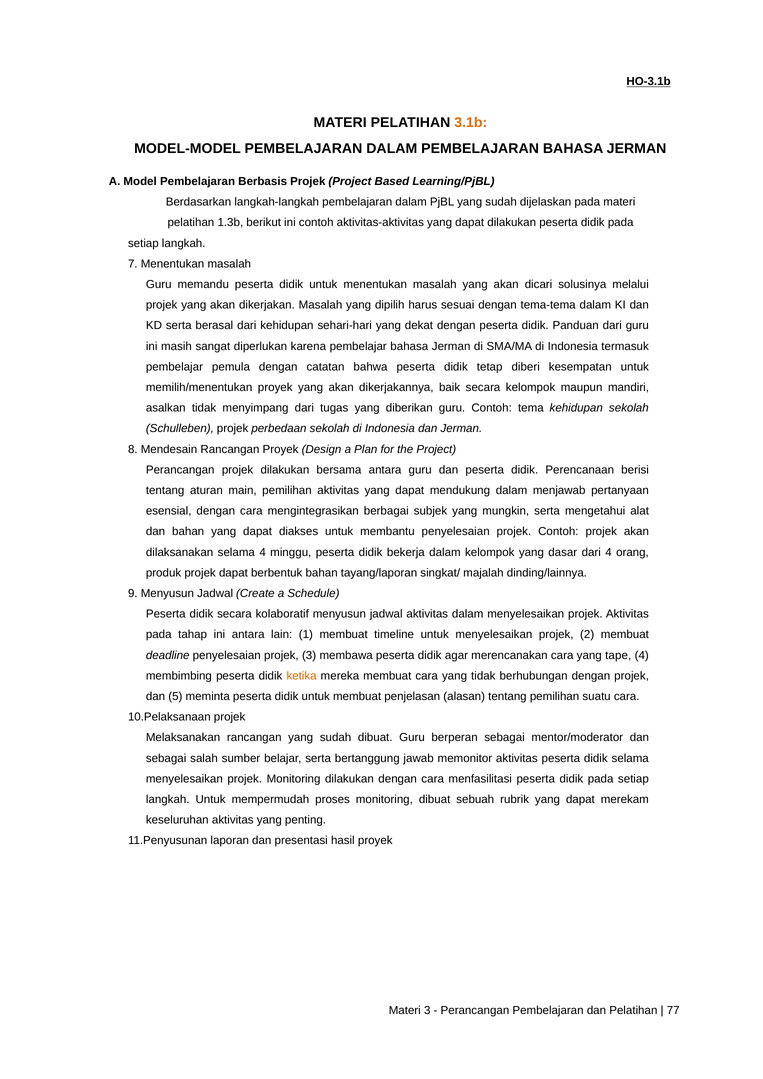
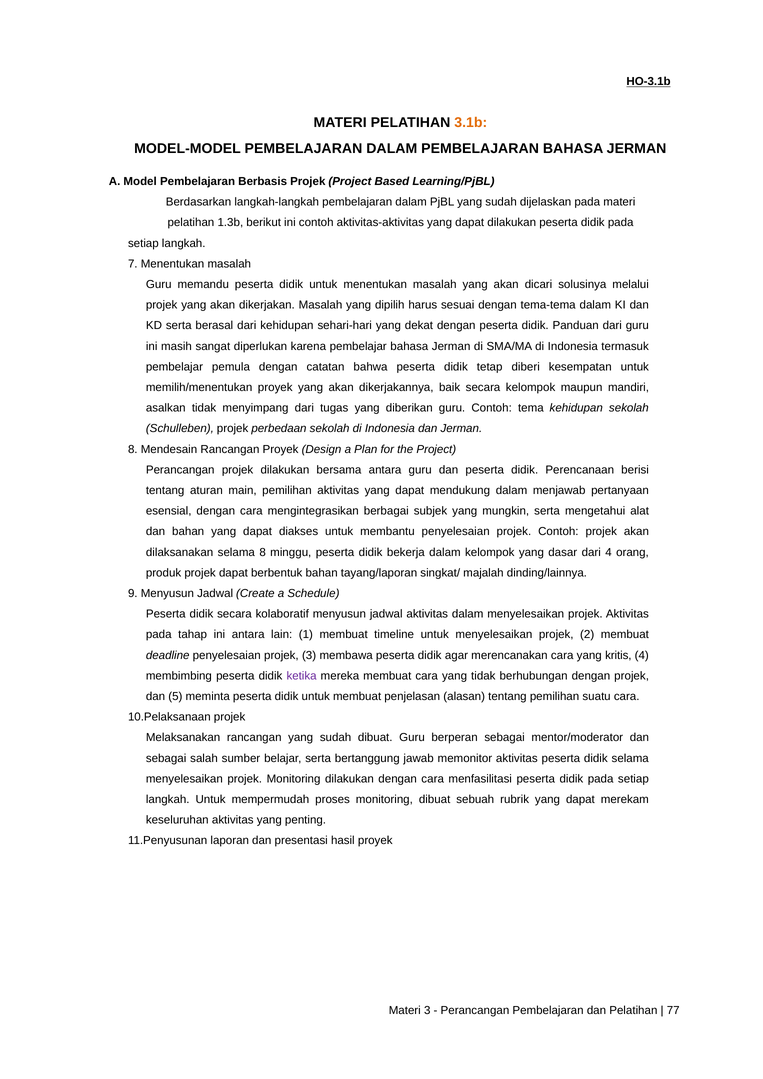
selama 4: 4 -> 8 (263, 552)
tape: tape -> kritis (618, 655)
ketika colour: orange -> purple (302, 676)
